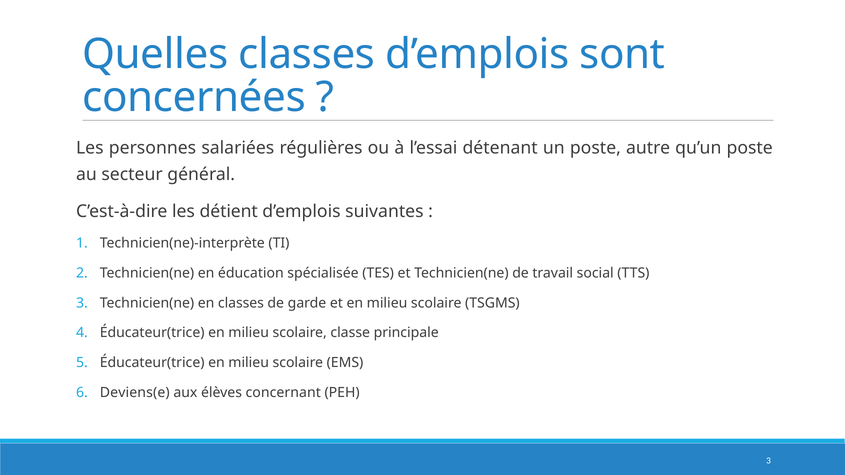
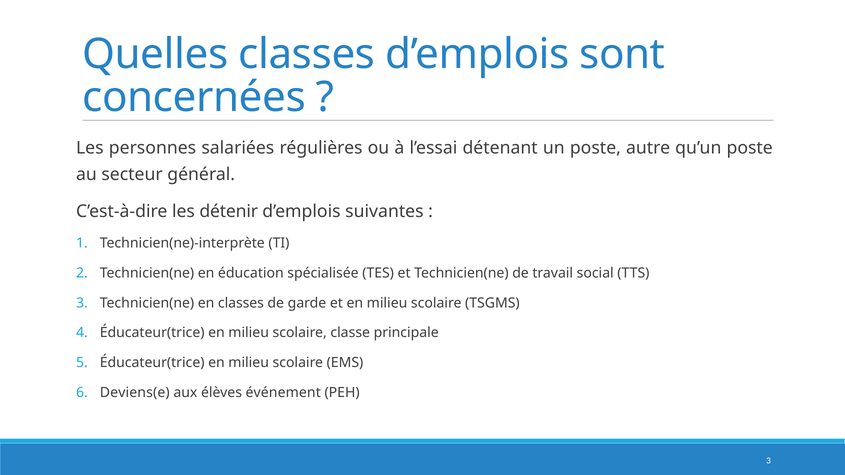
détient: détient -> détenir (229, 212)
concernant: concernant -> événement (283, 393)
